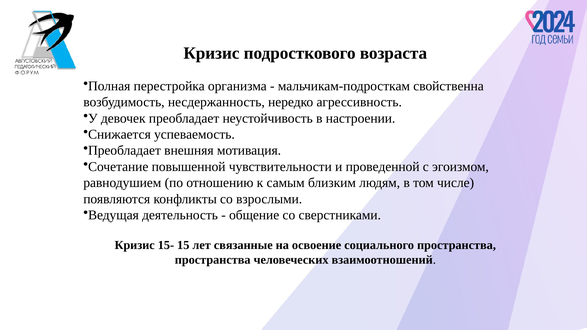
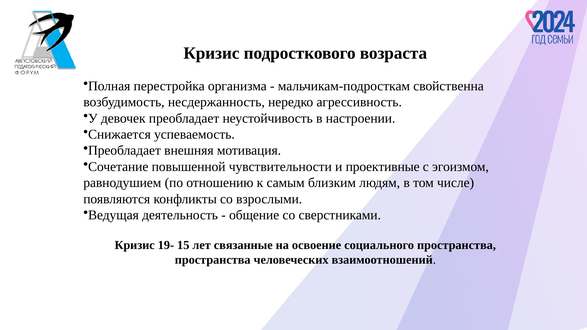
проведенной: проведенной -> проективные (383, 167)
15-: 15- -> 19- (166, 245)
